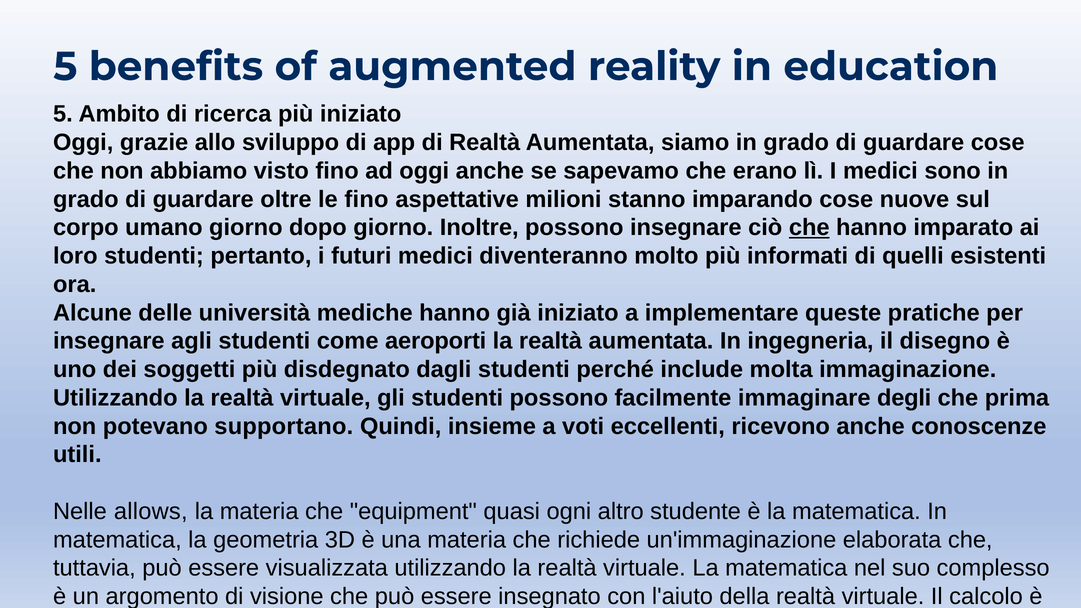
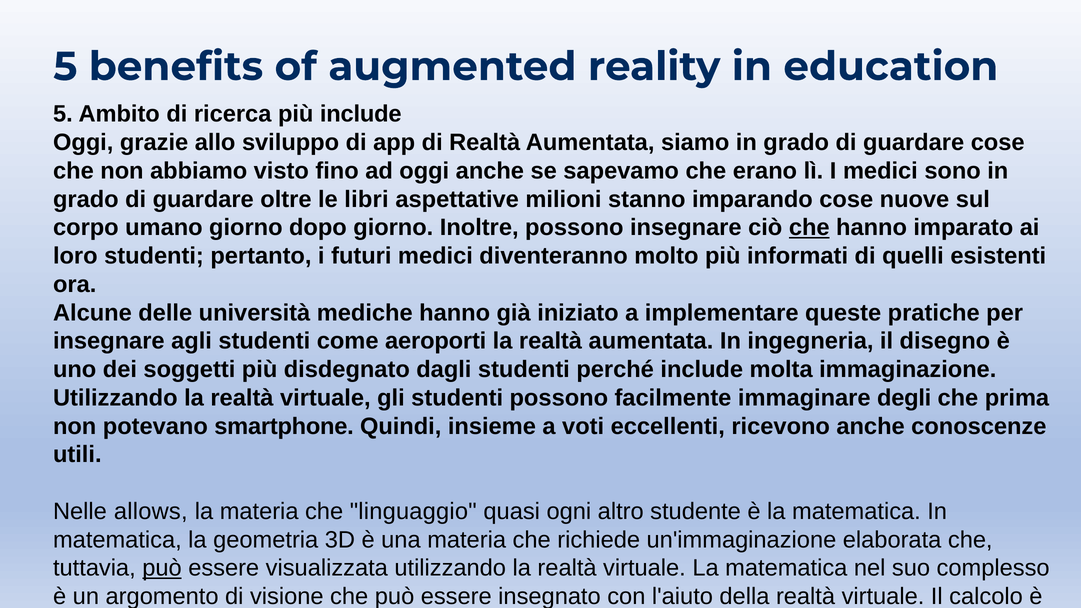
più iniziato: iniziato -> include (361, 114)
le fino: fino -> libri (366, 199)
supportano: supportano -> smartphone (284, 426)
equipment: equipment -> linguaggio (413, 511)
può underline: none -> present (162, 568)
